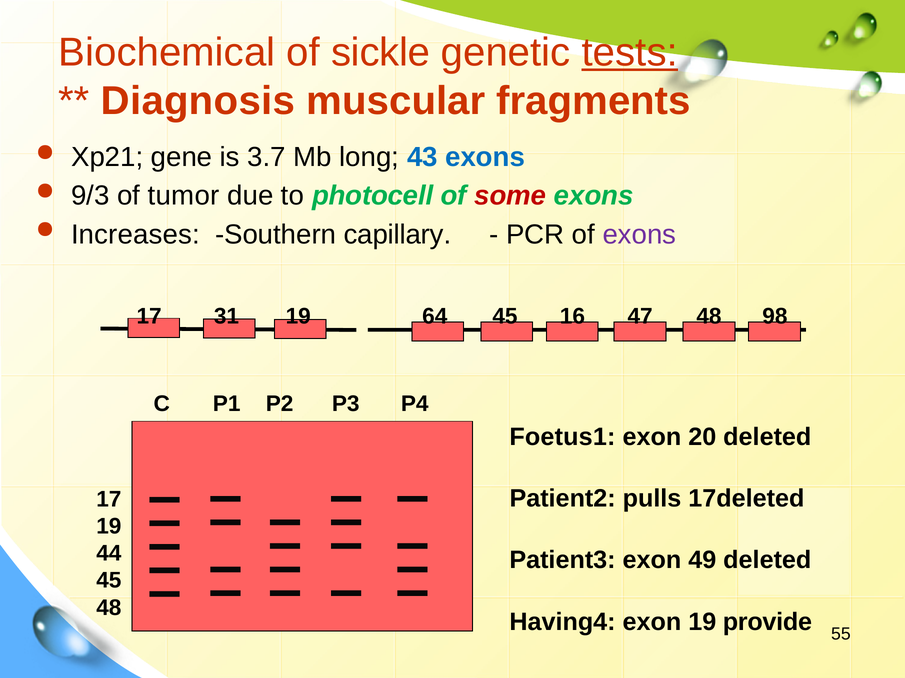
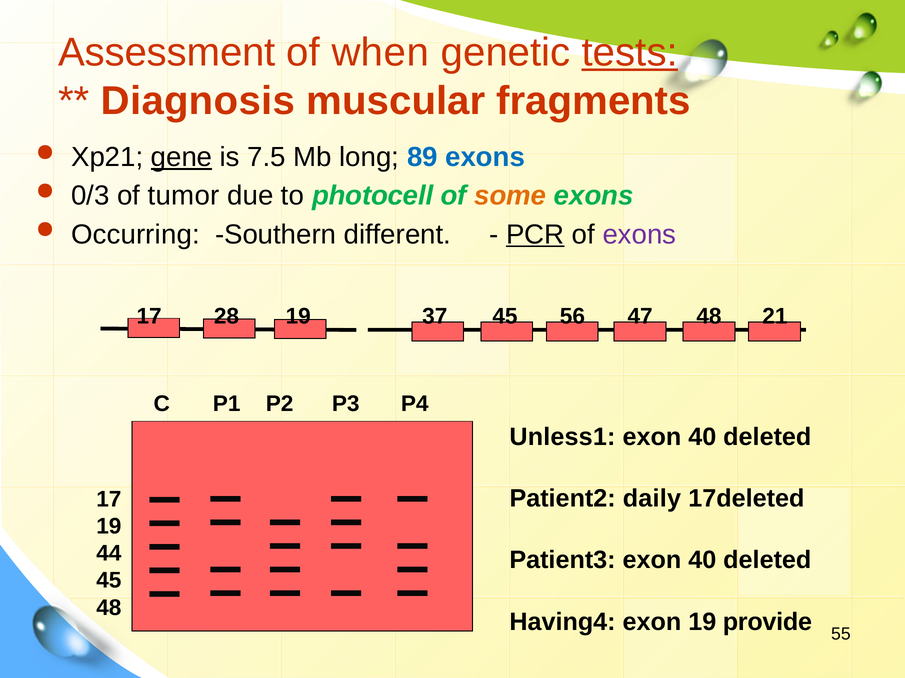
Biochemical: Biochemical -> Assessment (167, 53)
sickle: sickle -> when (380, 53)
gene underline: none -> present (182, 157)
3.7: 3.7 -> 7.5 (267, 157)
43: 43 -> 89 (422, 157)
9/3: 9/3 -> 0/3 (90, 196)
some colour: red -> orange (510, 196)
Increases: Increases -> Occurring (135, 235)
capillary: capillary -> different (397, 235)
PCR underline: none -> present (535, 235)
31: 31 -> 28 (226, 317)
64: 64 -> 37 (435, 317)
16: 16 -> 56 (572, 317)
98: 98 -> 21 (775, 317)
Foetus1: Foetus1 -> Unless1 (562, 437)
20: 20 -> 40 (702, 437)
pulls: pulls -> daily (652, 499)
Patient3 exon 49: 49 -> 40 (702, 561)
